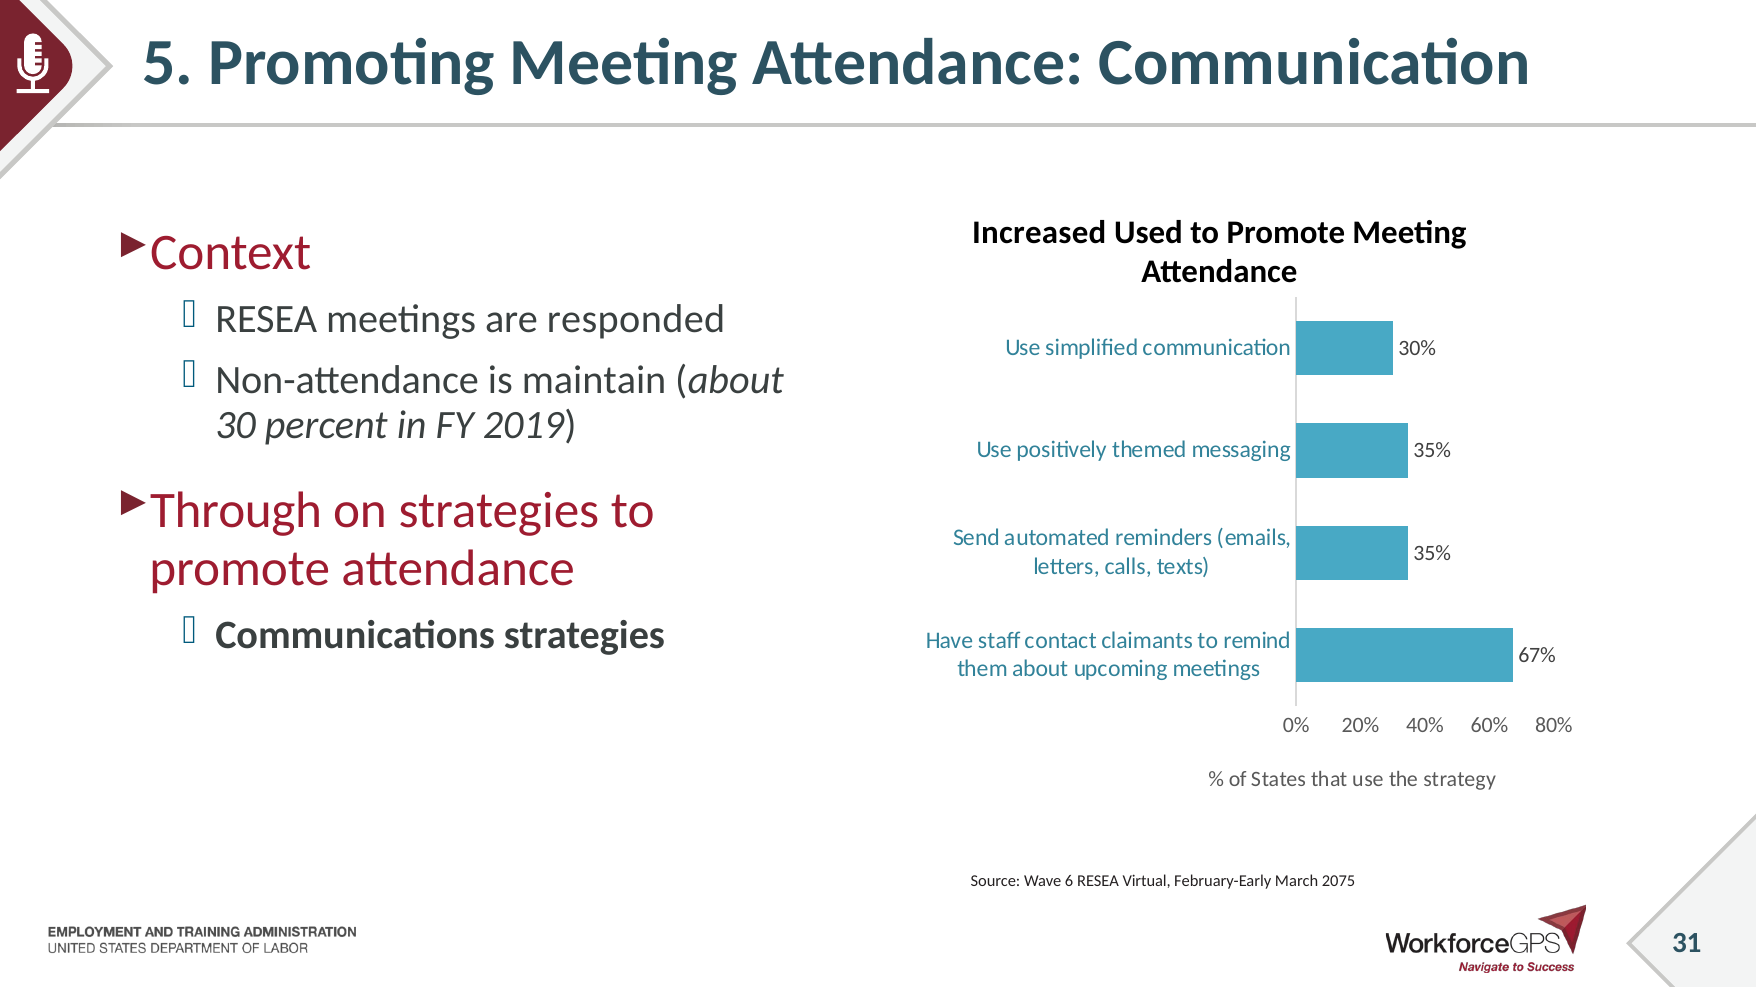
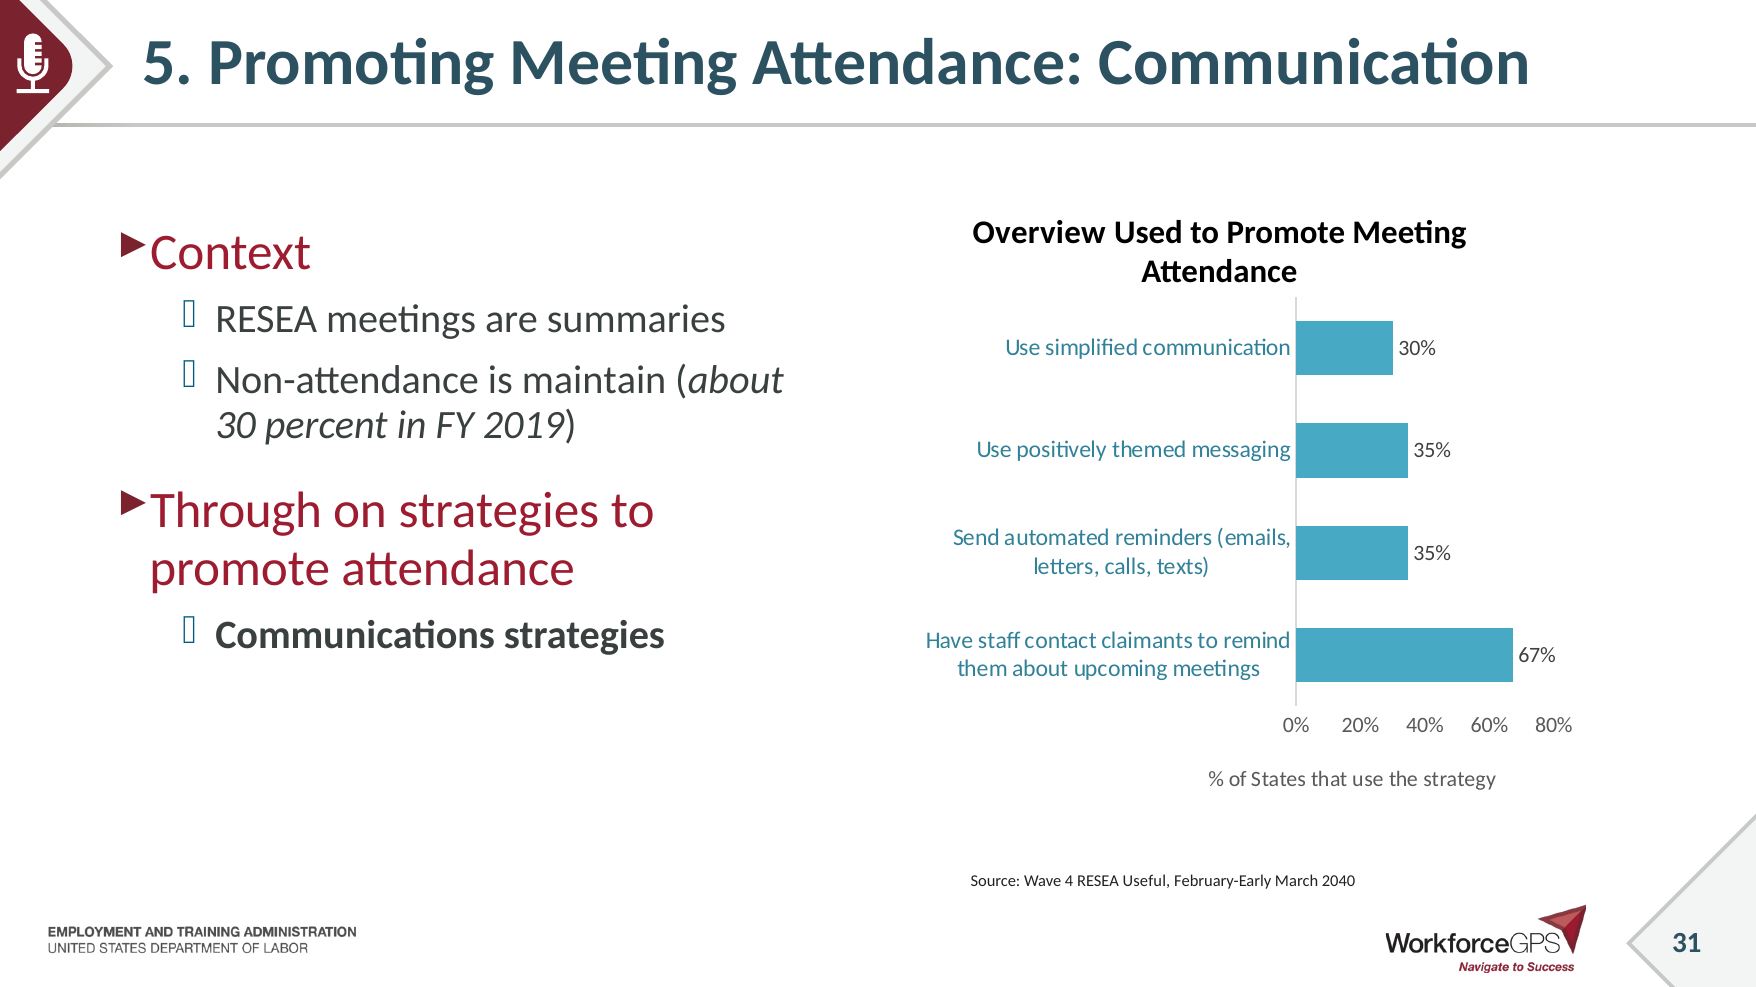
Increased: Increased -> Overview (1039, 233)
responded: responded -> summaries (636, 320)
6: 6 -> 4 (1069, 882)
Virtual: Virtual -> Useful (1146, 882)
2075: 2075 -> 2040 (1339, 882)
